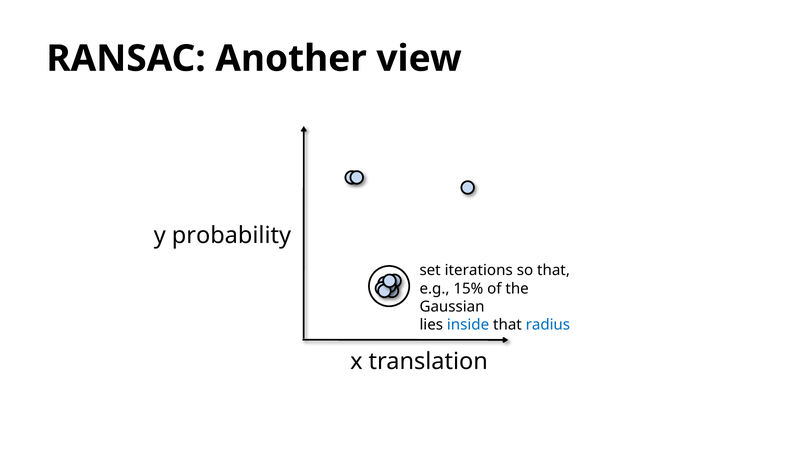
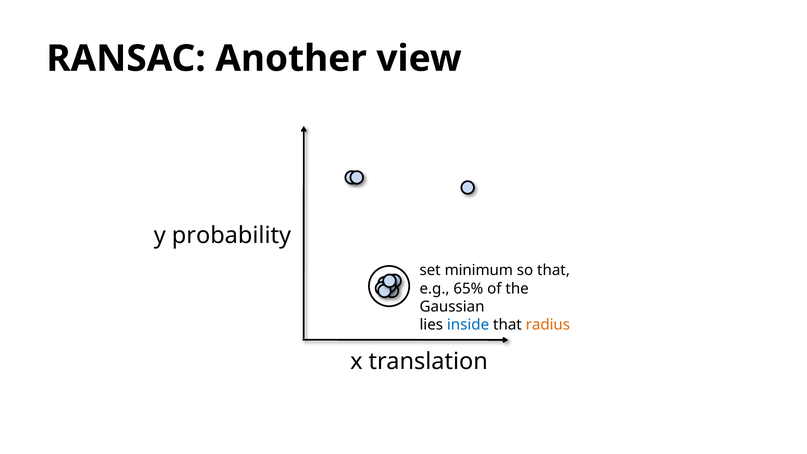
iterations: iterations -> minimum (479, 270)
15%: 15% -> 65% (468, 288)
radius colour: blue -> orange (548, 325)
